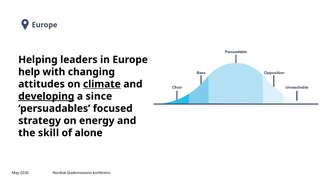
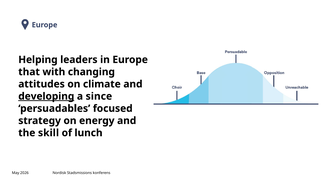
help: help -> that (29, 72)
climate underline: present -> none (102, 84)
alone: alone -> lunch (89, 133)
